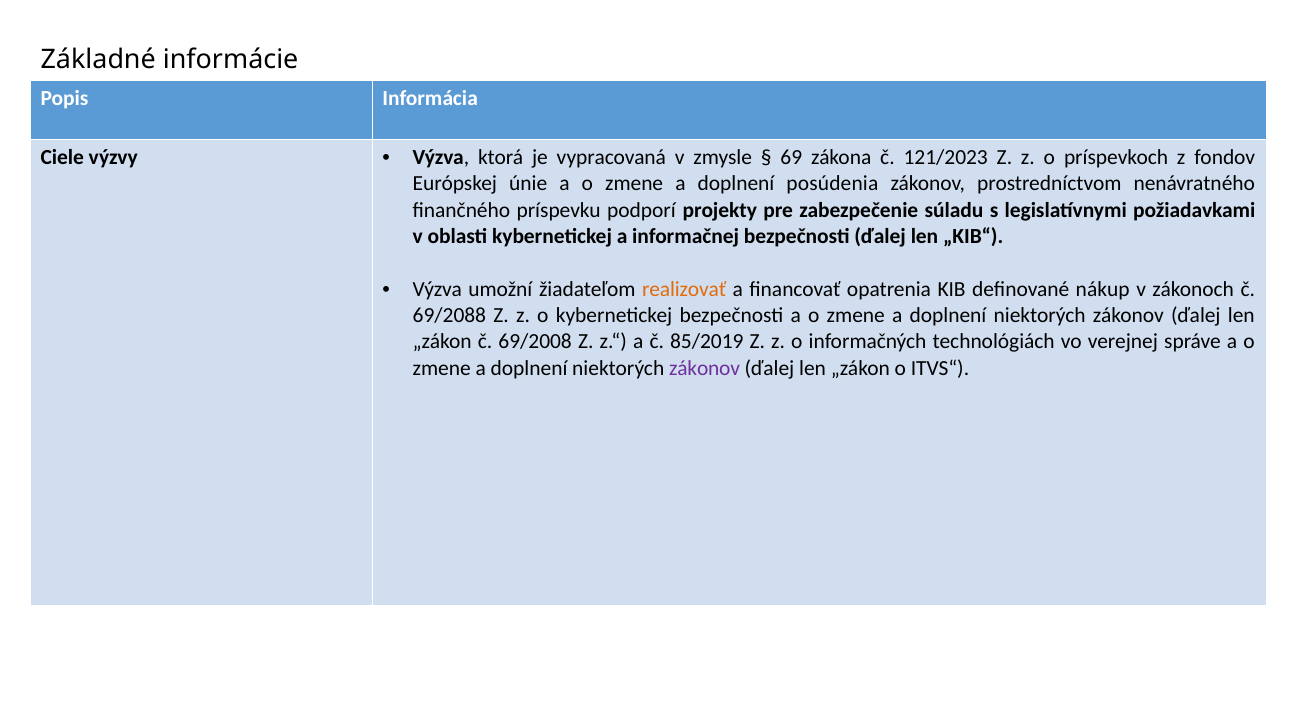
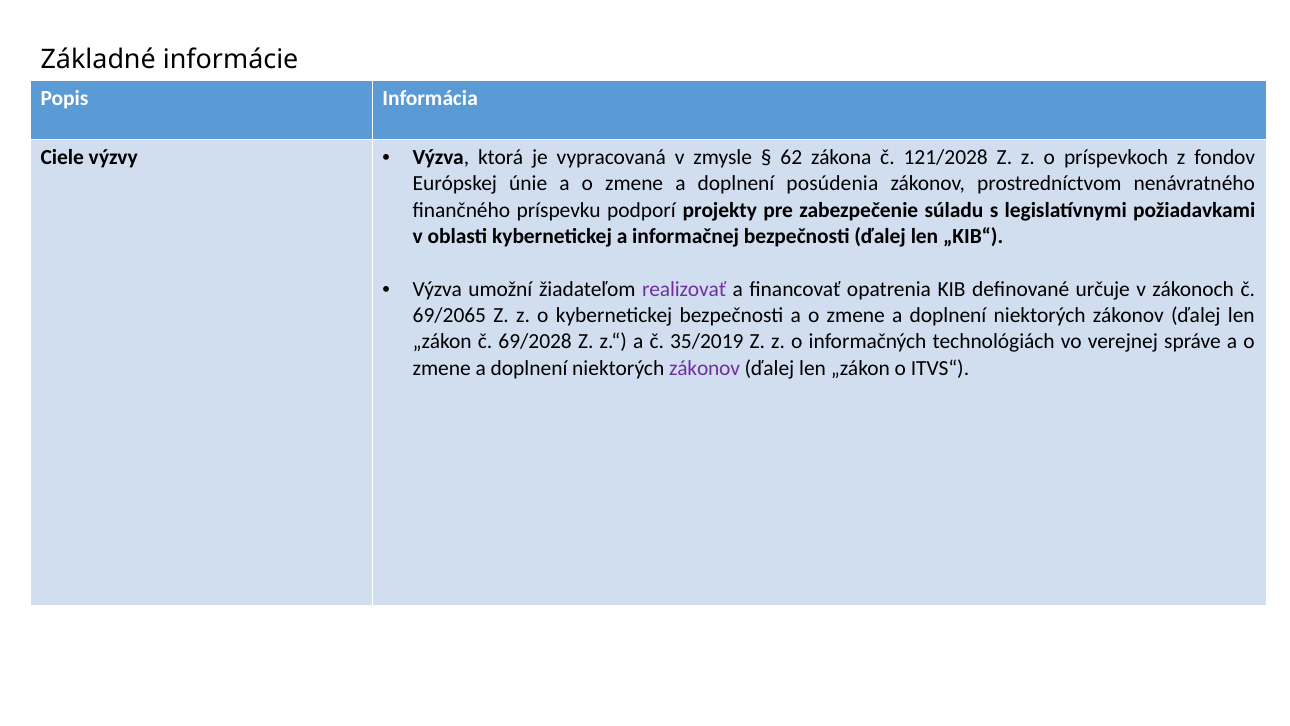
69: 69 -> 62 (791, 157)
121/2023: 121/2023 -> 121/2028 (946, 157)
realizovať colour: orange -> purple (684, 289)
nákup: nákup -> určuje (1103, 289)
69/2088: 69/2088 -> 69/2065 (449, 315)
69/2008: 69/2008 -> 69/2028 (535, 341)
85/2019: 85/2019 -> 35/2019 (707, 341)
